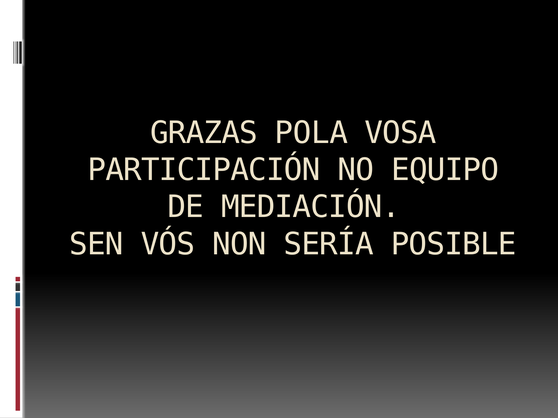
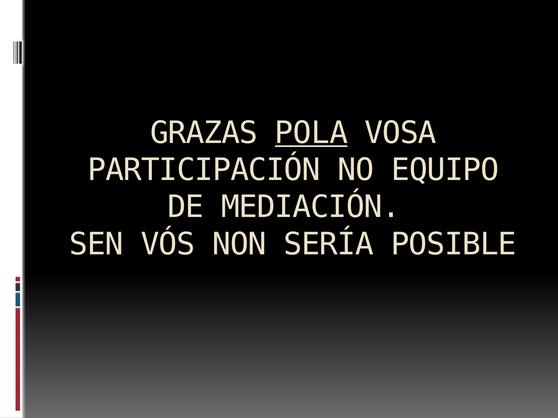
POLA underline: none -> present (311, 133)
